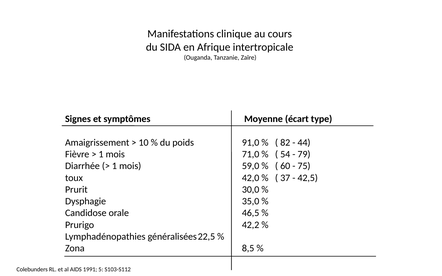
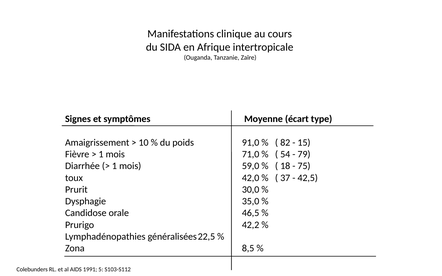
44: 44 -> 15 (304, 143)
60: 60 -> 18 (285, 166)
